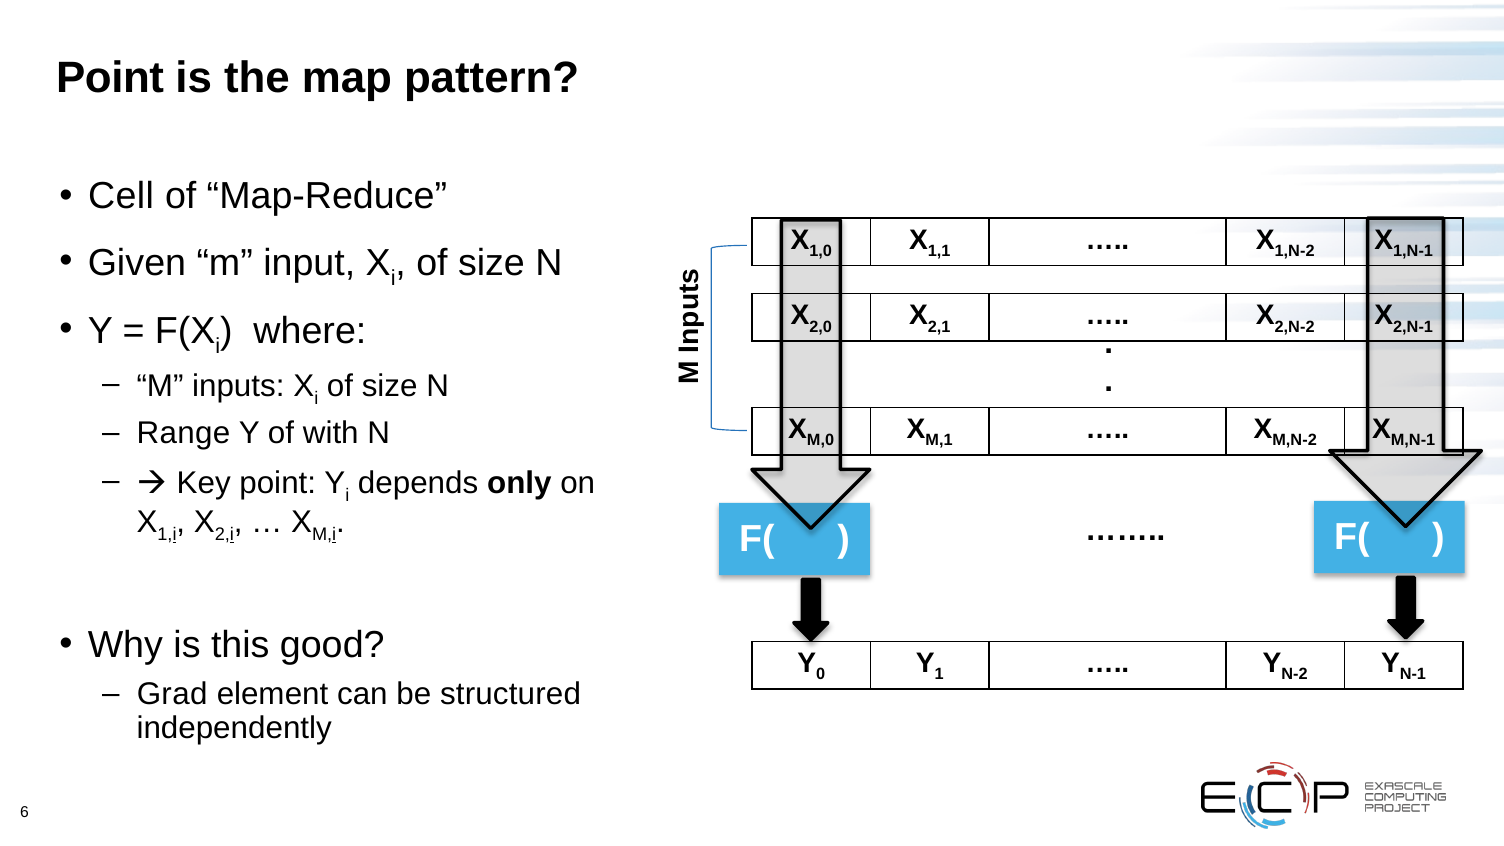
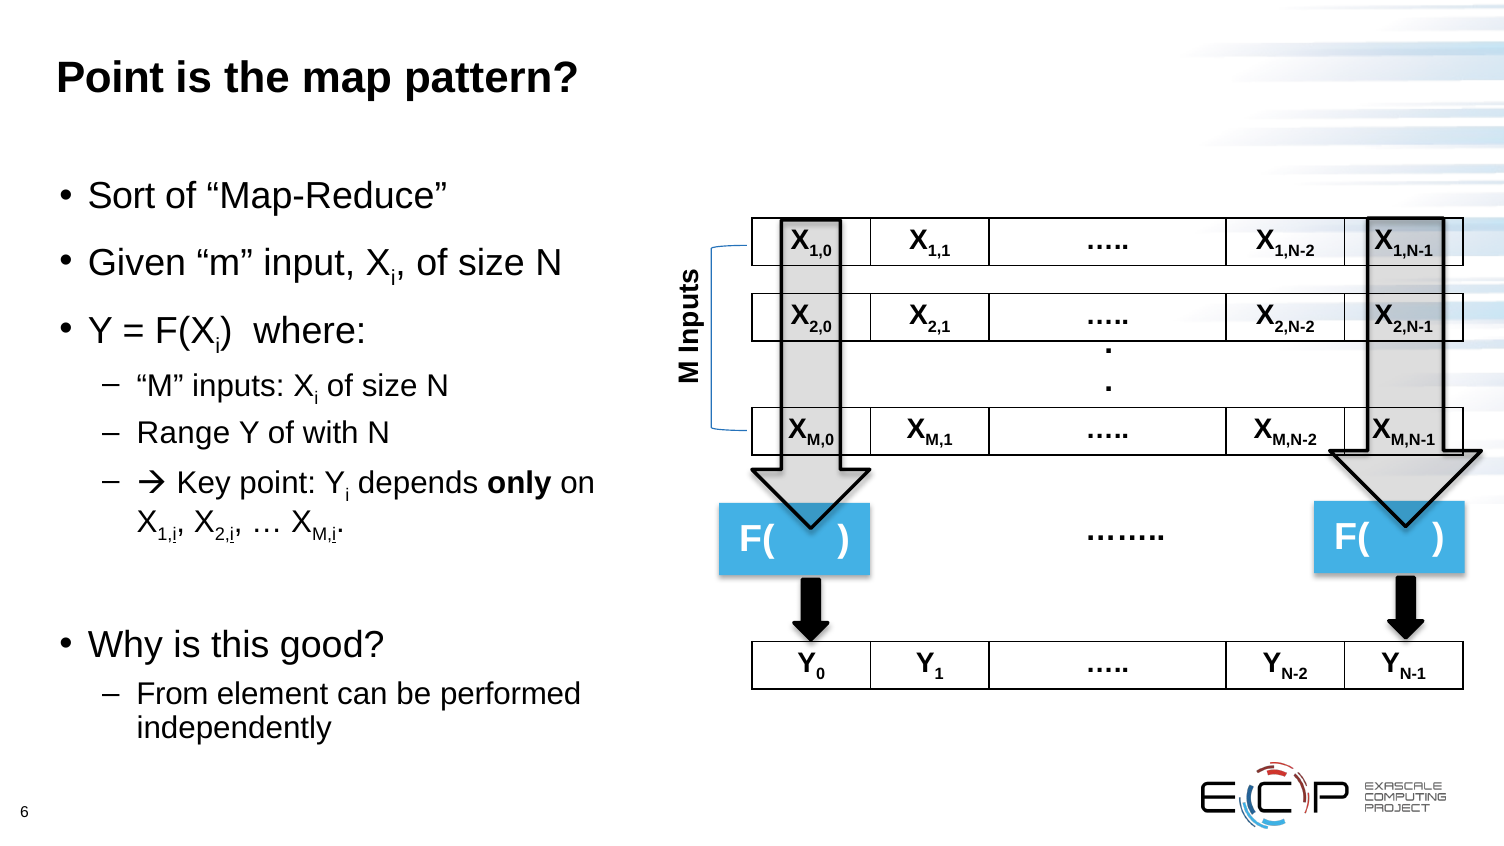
Cell: Cell -> Sort (121, 196)
Grad: Grad -> From (172, 695)
structured: structured -> performed (511, 695)
